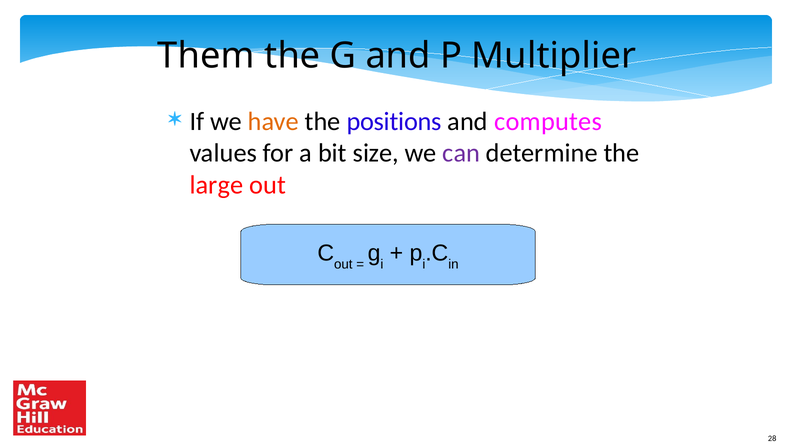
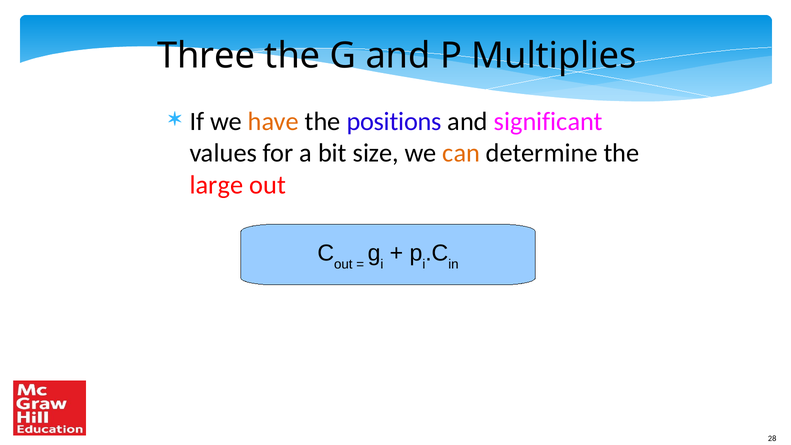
Them: Them -> Three (206, 56)
Multiplier: Multiplier -> Multiplies (554, 56)
computes: computes -> significant (548, 122)
can colour: purple -> orange (461, 153)
